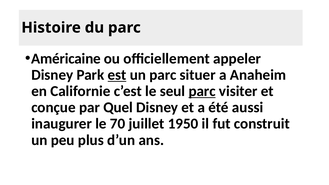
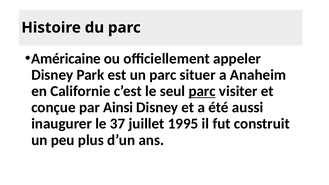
est underline: present -> none (117, 75)
Quel: Quel -> Ainsi (118, 107)
70: 70 -> 37 (118, 124)
1950: 1950 -> 1995 (183, 124)
